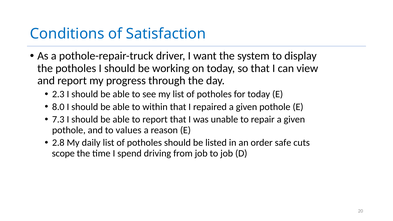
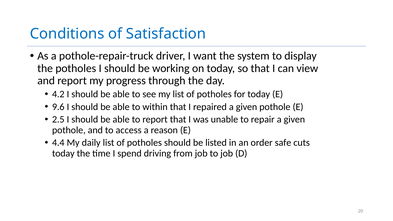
2.3: 2.3 -> 4.2 (58, 94)
8.0: 8.0 -> 9.6 (58, 107)
7.3: 7.3 -> 2.5 (58, 119)
values: values -> access (129, 130)
2.8: 2.8 -> 4.4 (58, 143)
scope: scope -> today (63, 153)
